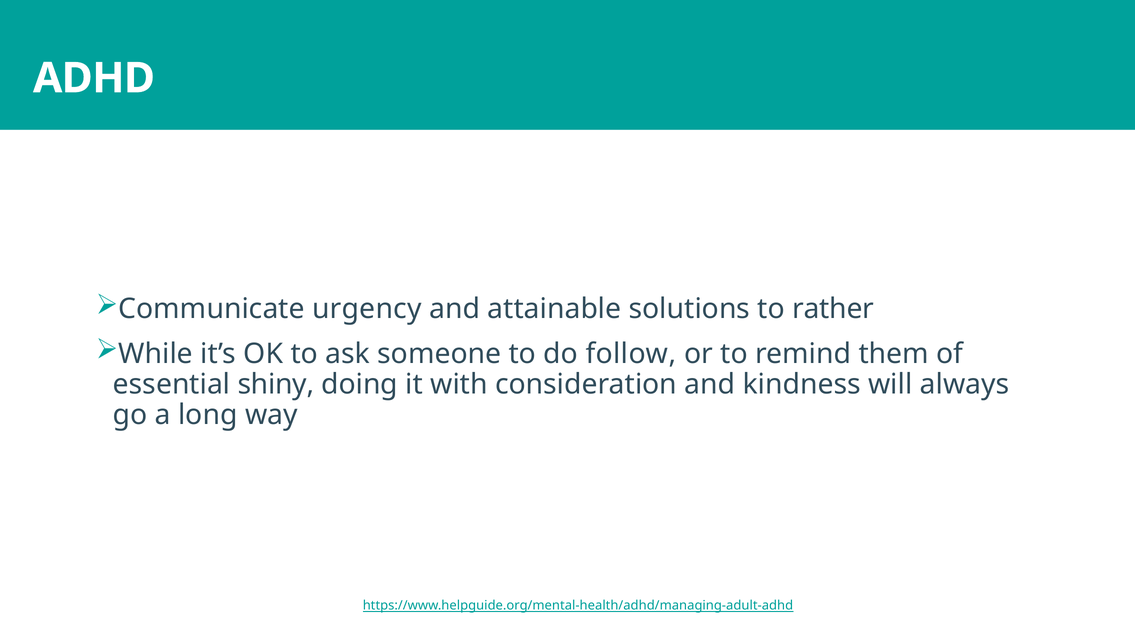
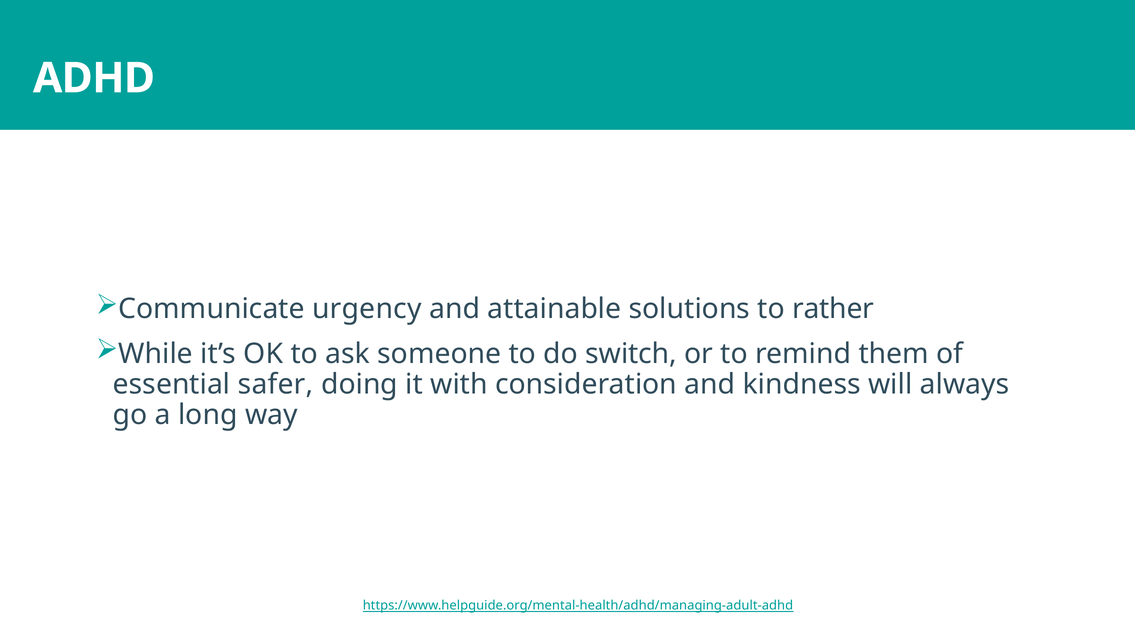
follow: follow -> switch (631, 354)
shiny: shiny -> safer (276, 385)
